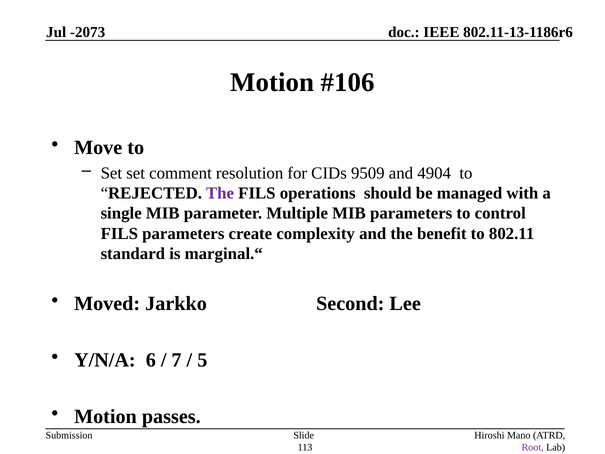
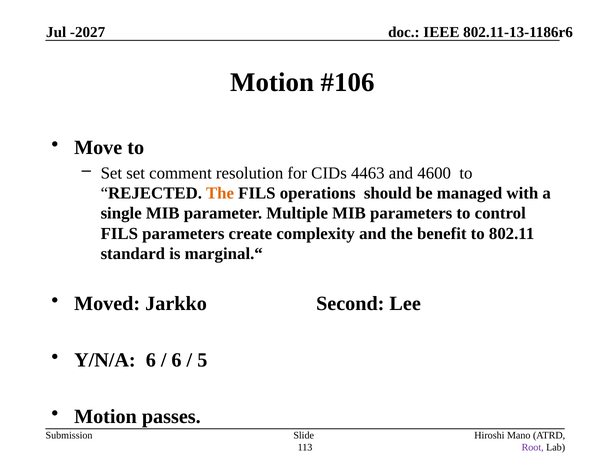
-2073: -2073 -> -2027 (88, 32)
9509: 9509 -> 4463 (368, 173)
4904: 4904 -> 4600 (434, 173)
The colour: purple -> orange (220, 193)
7: 7 -> 6 (177, 360)
